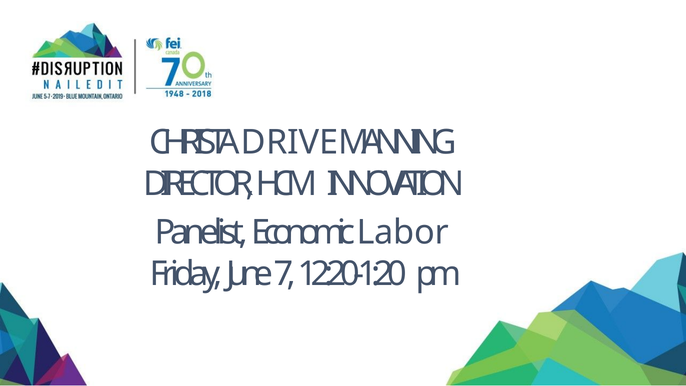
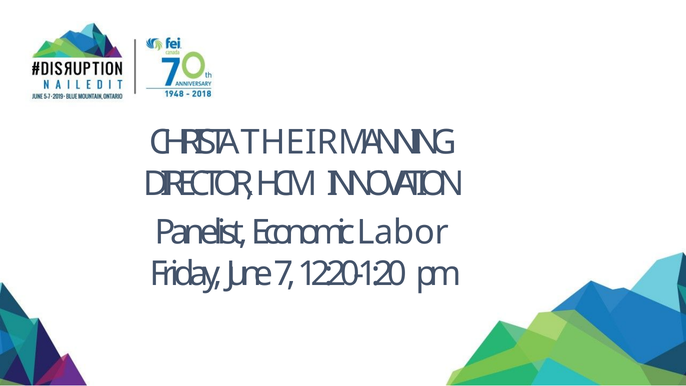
DRIVE: DRIVE -> THEIR (290, 143)
